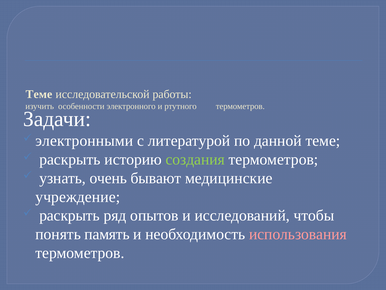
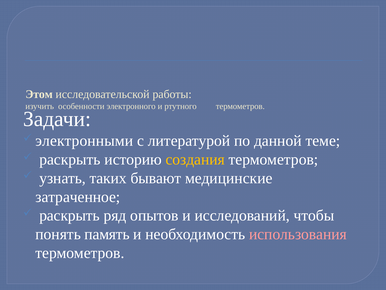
Теме: Теме -> Этом (39, 94)
создания colour: light green -> yellow (195, 159)
очень: очень -> таких (108, 178)
учреждение: учреждение -> затраченное (78, 197)
